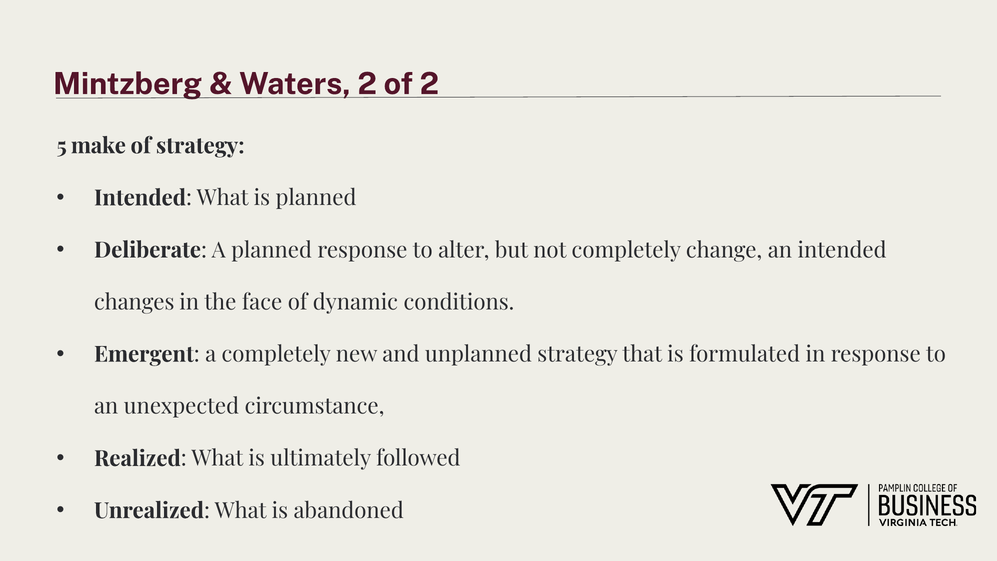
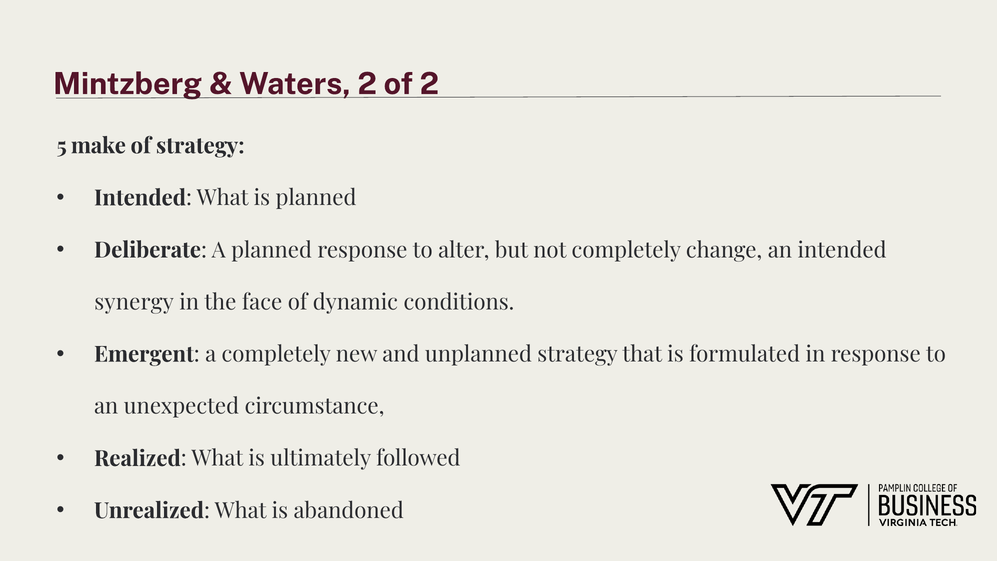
changes: changes -> synergy (134, 302)
